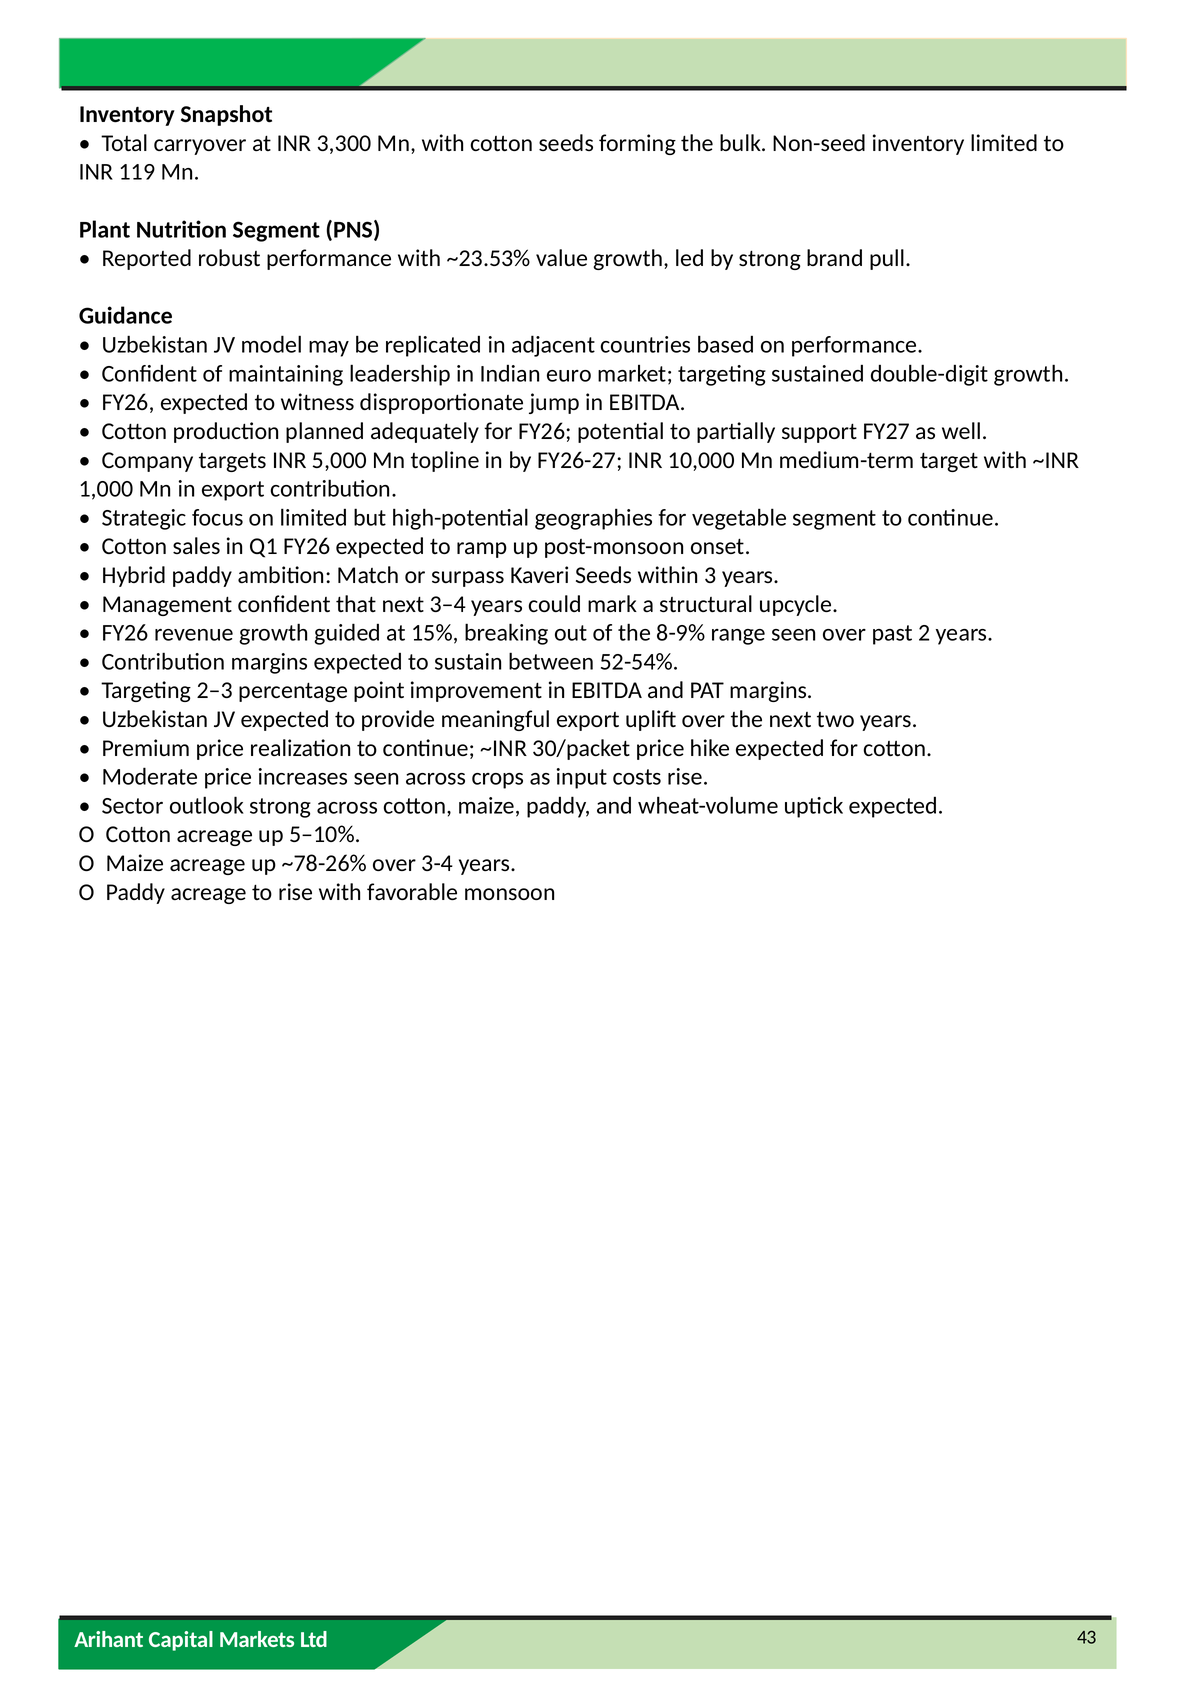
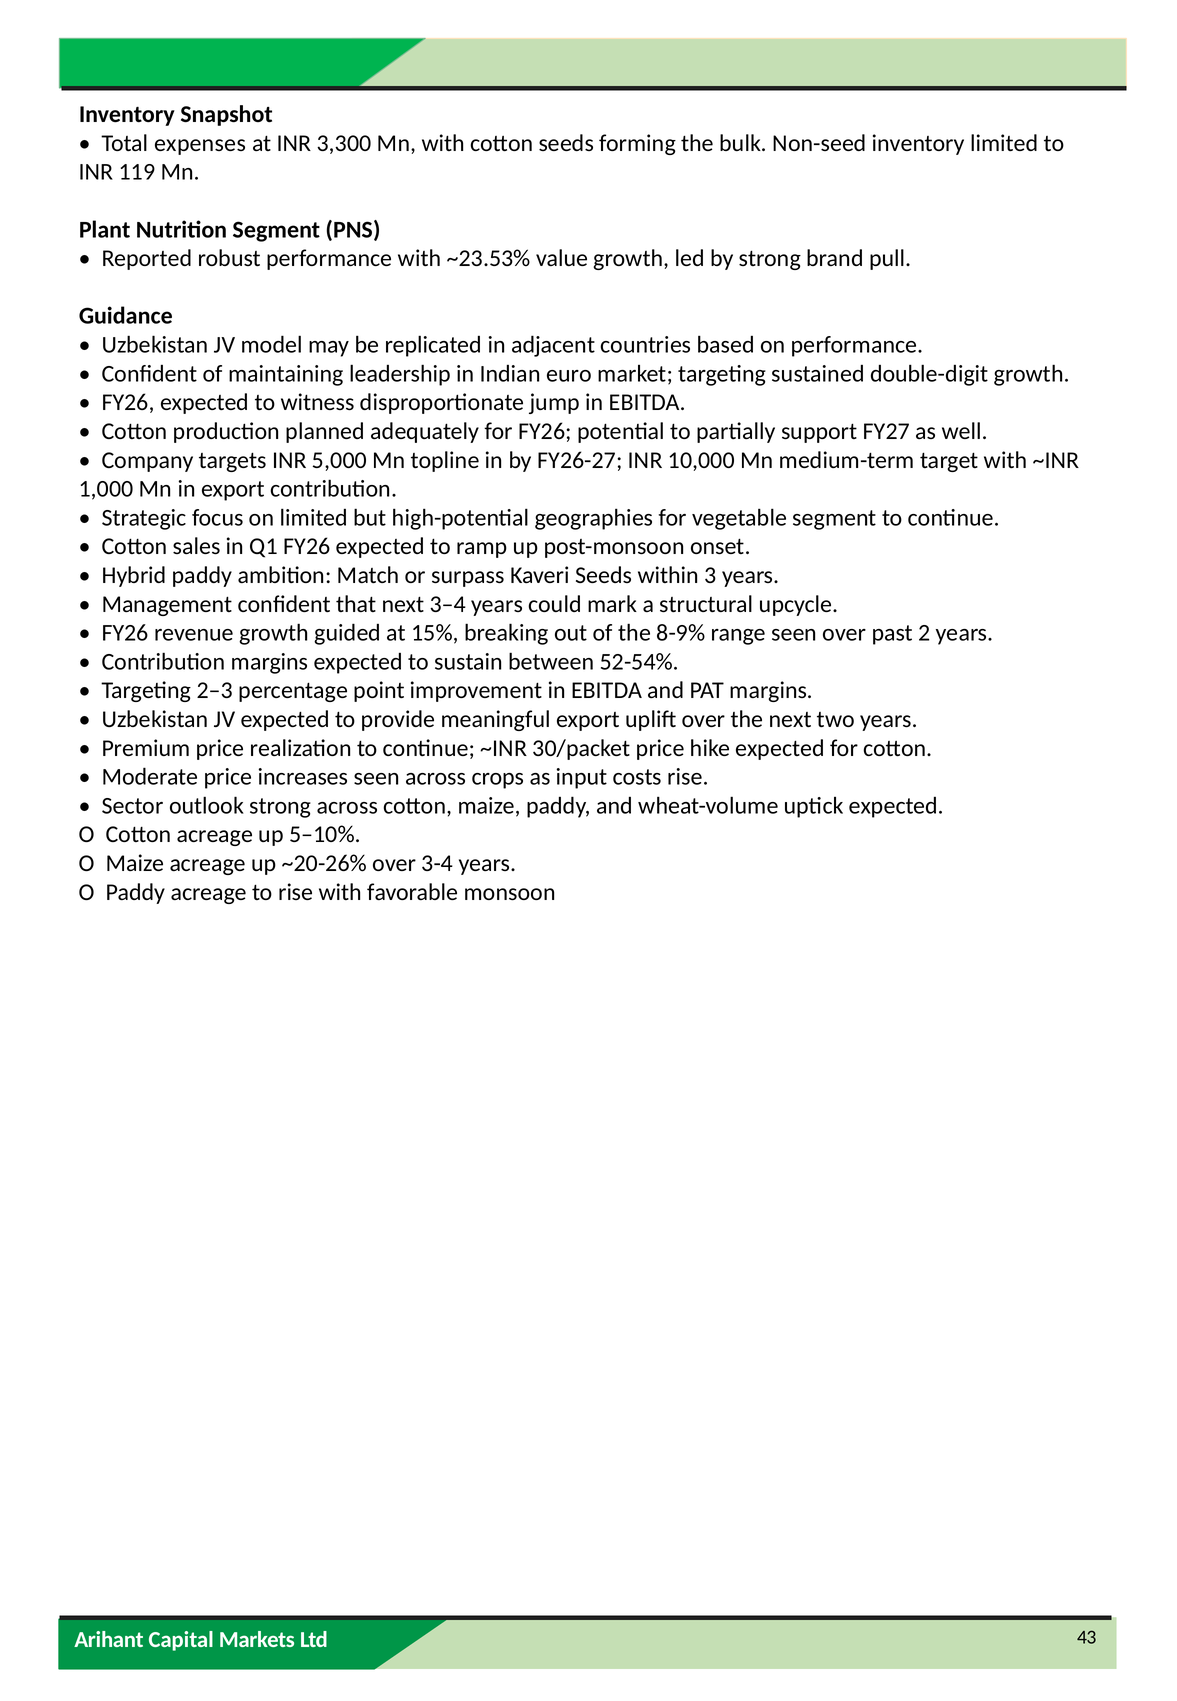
carryover: carryover -> expenses (200, 143)
~78-26%: ~78-26% -> ~20-26% (324, 863)
